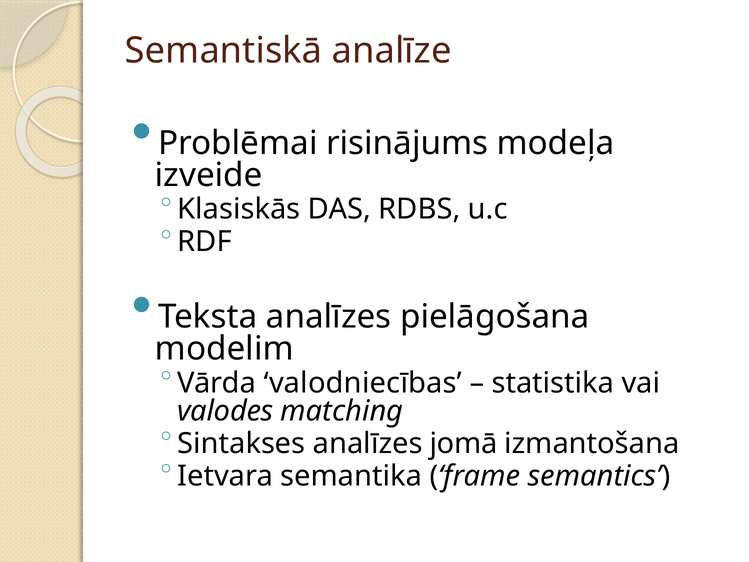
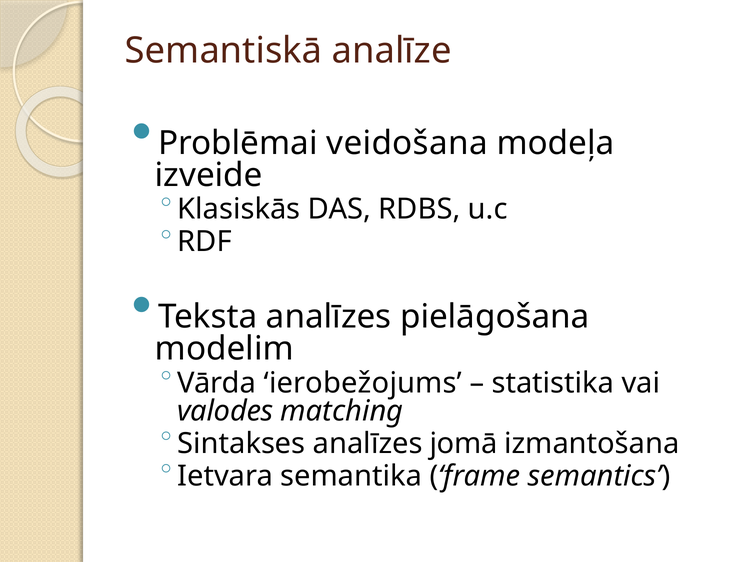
risinājums: risinājums -> veidošana (407, 143)
valodniecības: valodniecības -> ierobežojums (363, 383)
